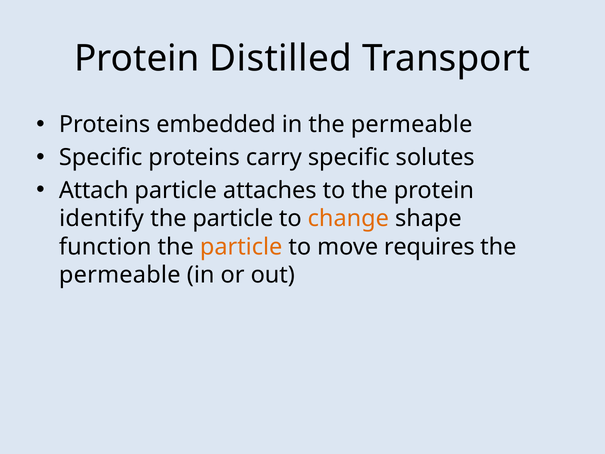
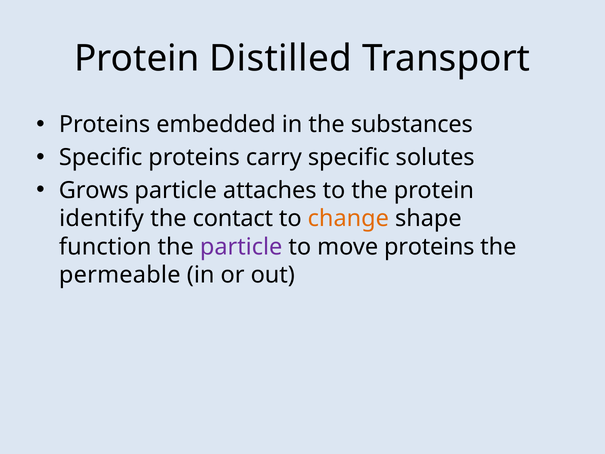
in the permeable: permeable -> substances (412, 125)
Attach: Attach -> Grows (94, 190)
particle: particle -> contact (233, 219)
particle colour: orange -> purple (241, 247)
move requires: requires -> proteins (429, 247)
